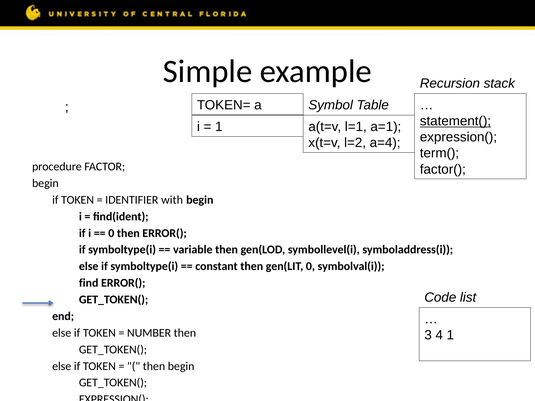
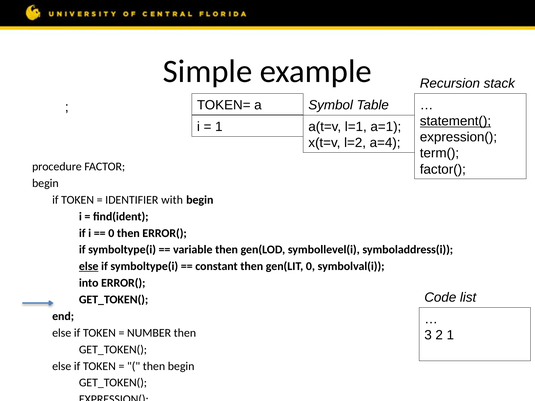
else underline: none -> present (89, 267)
find: find -> into (89, 283)
4: 4 -> 2 (439, 335)
